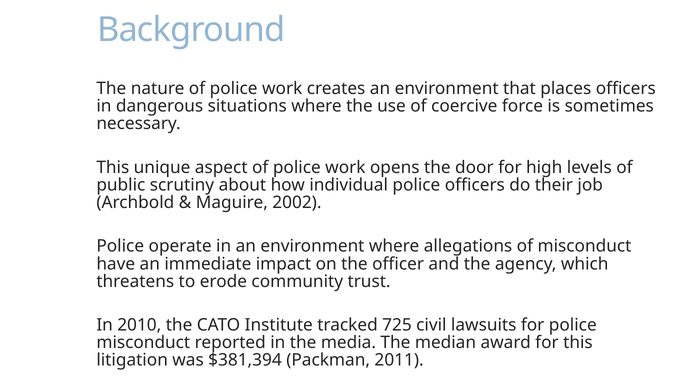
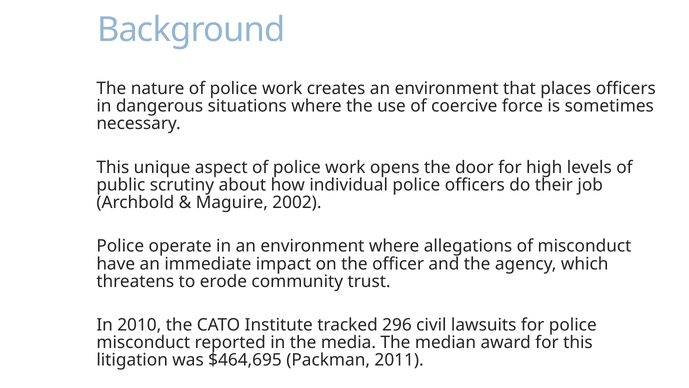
725: 725 -> 296 (397, 325)
$381,394: $381,394 -> $464,695 (245, 360)
